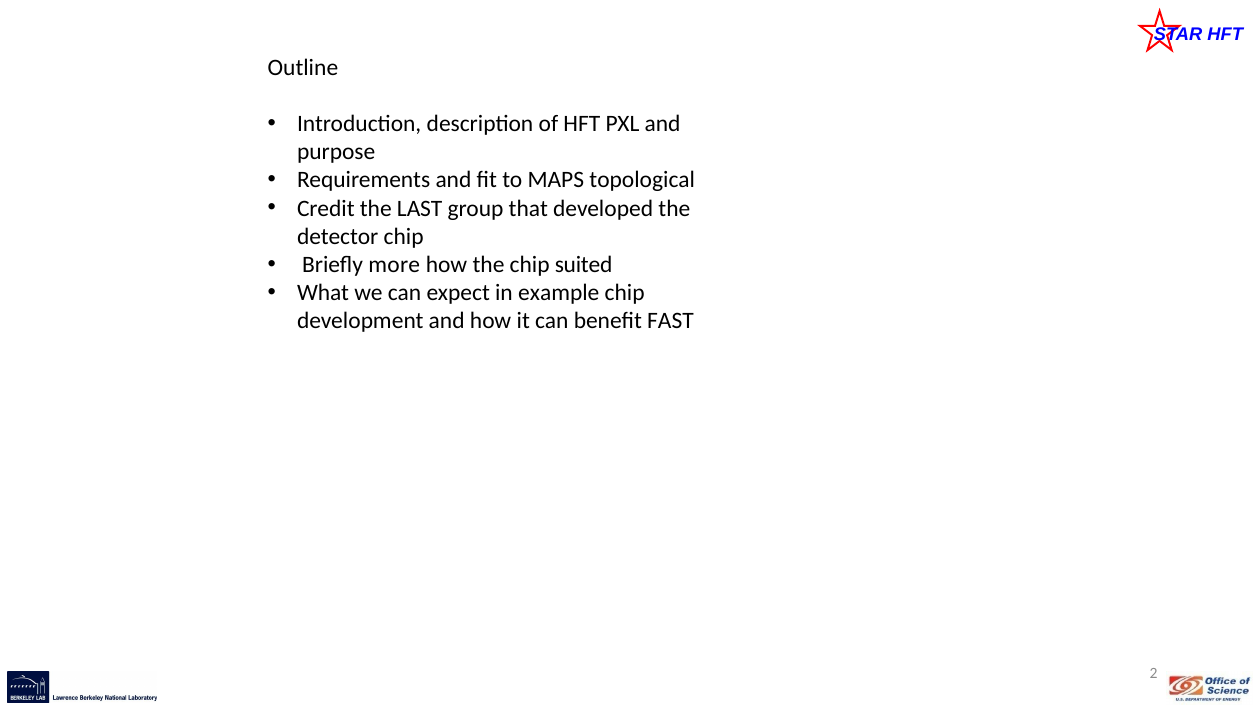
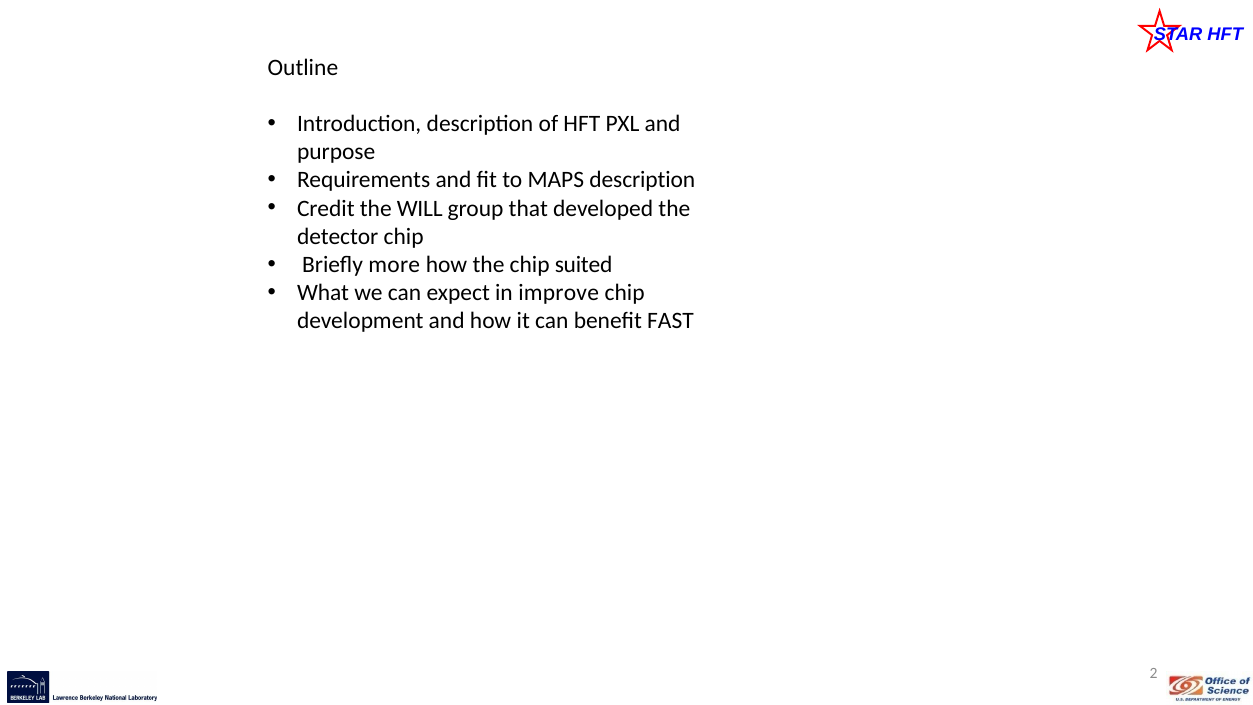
MAPS topological: topological -> description (642, 180)
LAST: LAST -> WILL (420, 208)
example: example -> improve (559, 293)
